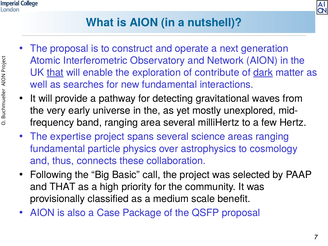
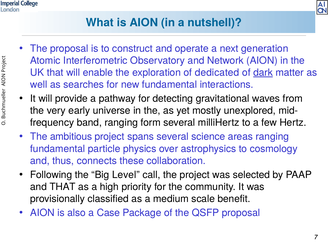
that underline: present -> none (55, 73)
contribute: contribute -> dedicated (217, 73)
area: area -> form (151, 123)
expertise: expertise -> ambitious (71, 137)
Basic: Basic -> Level (126, 175)
